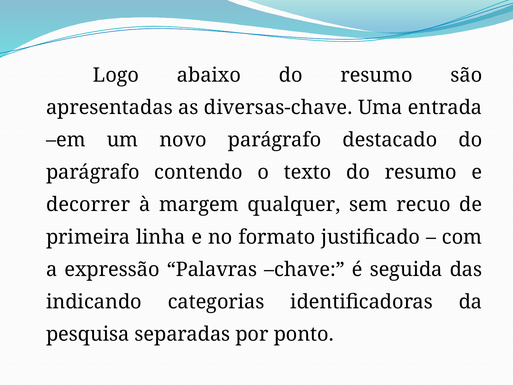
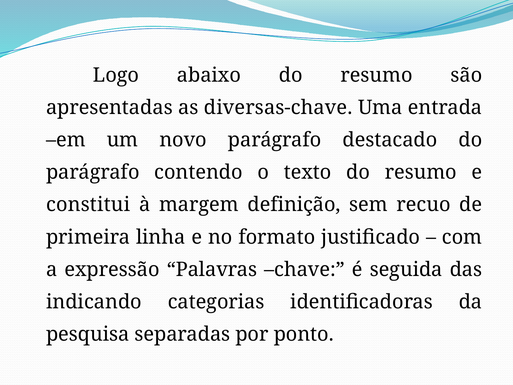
decorrer: decorrer -> constitui (88, 205)
qualquer: qualquer -> definição (294, 205)
